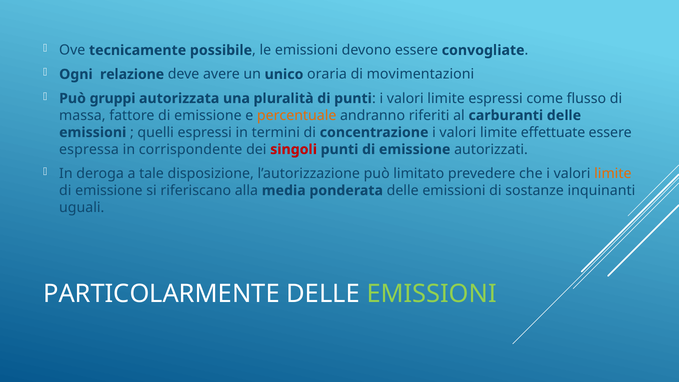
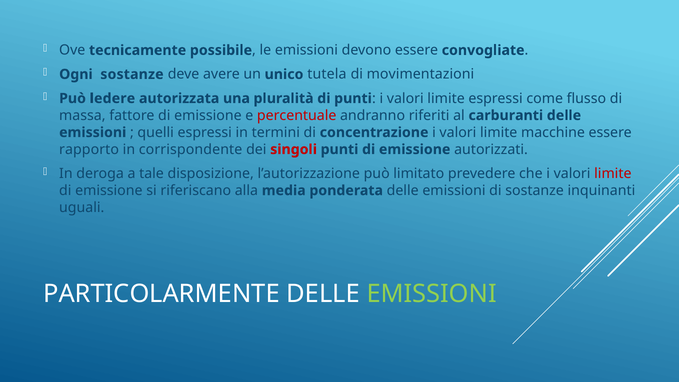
Ogni relazione: relazione -> sostanze (132, 74)
oraria: oraria -> tutela (327, 74)
gruppi: gruppi -> ledere (112, 98)
percentuale colour: orange -> red (297, 115)
effettuate: effettuate -> macchine (553, 132)
espressa: espressa -> rapporto (89, 149)
limite colour: orange -> red (613, 173)
